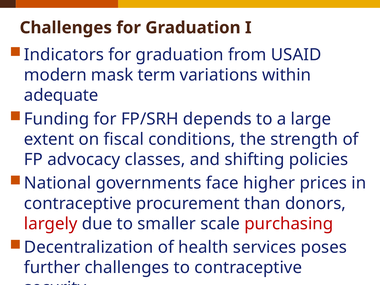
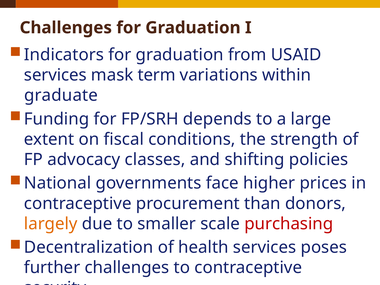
modern: modern -> services (55, 75)
adequate: adequate -> graduate (61, 95)
largely colour: red -> orange (51, 224)
